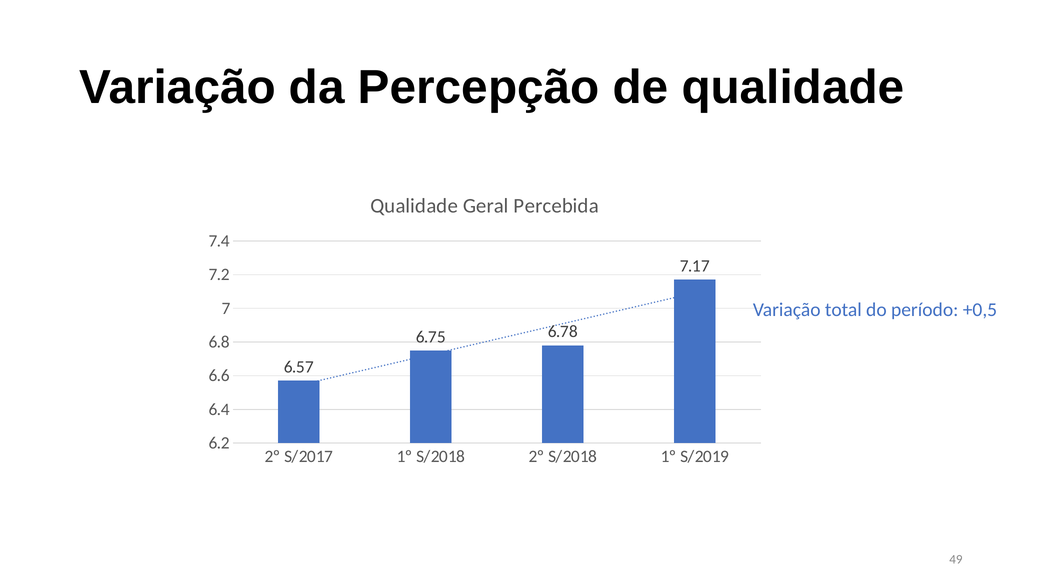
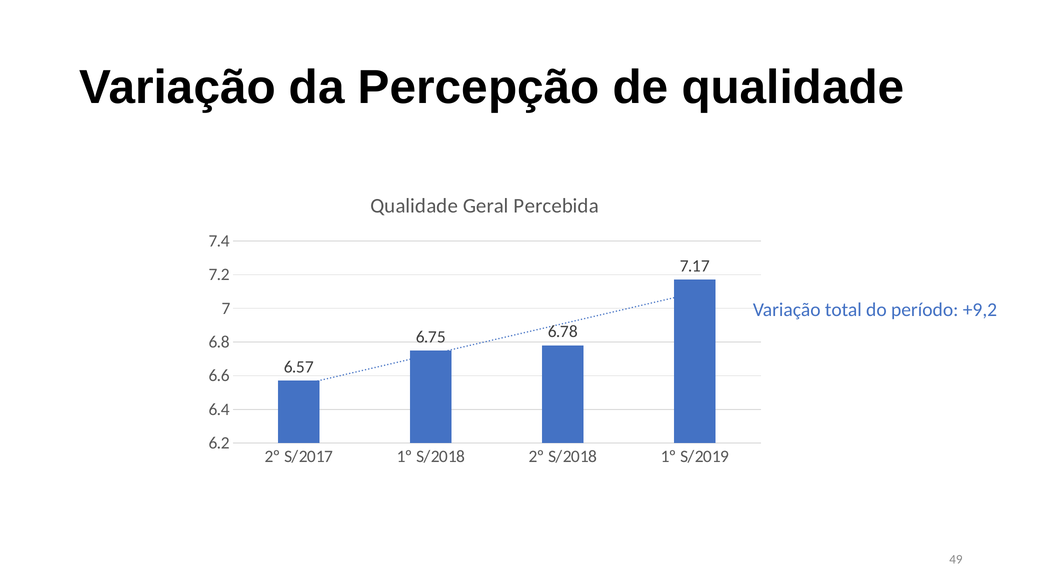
+0,5: +0,5 -> +9,2 (980, 310)
